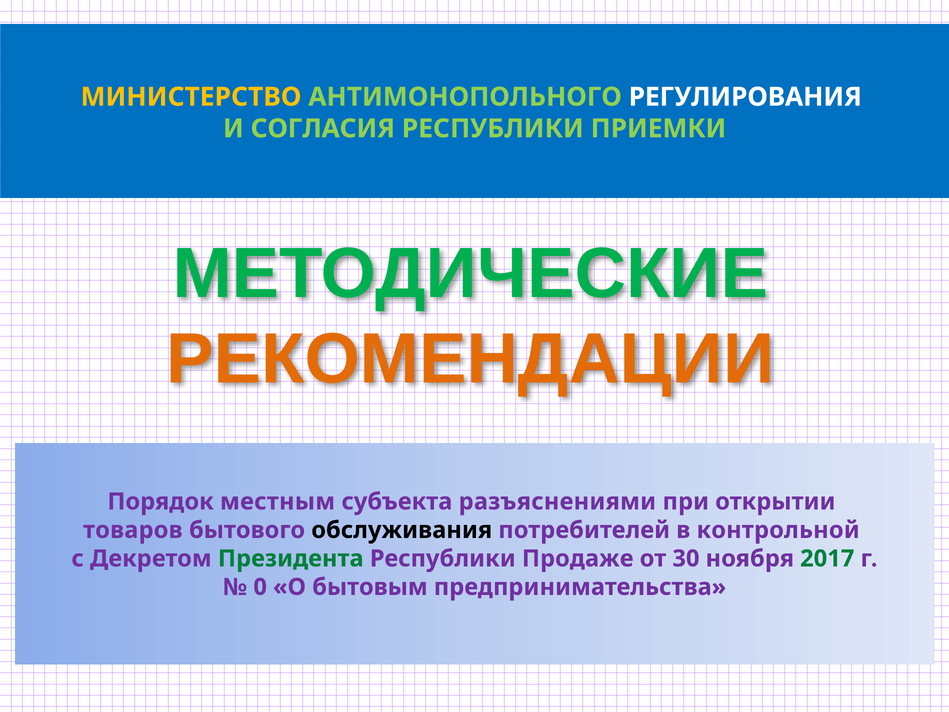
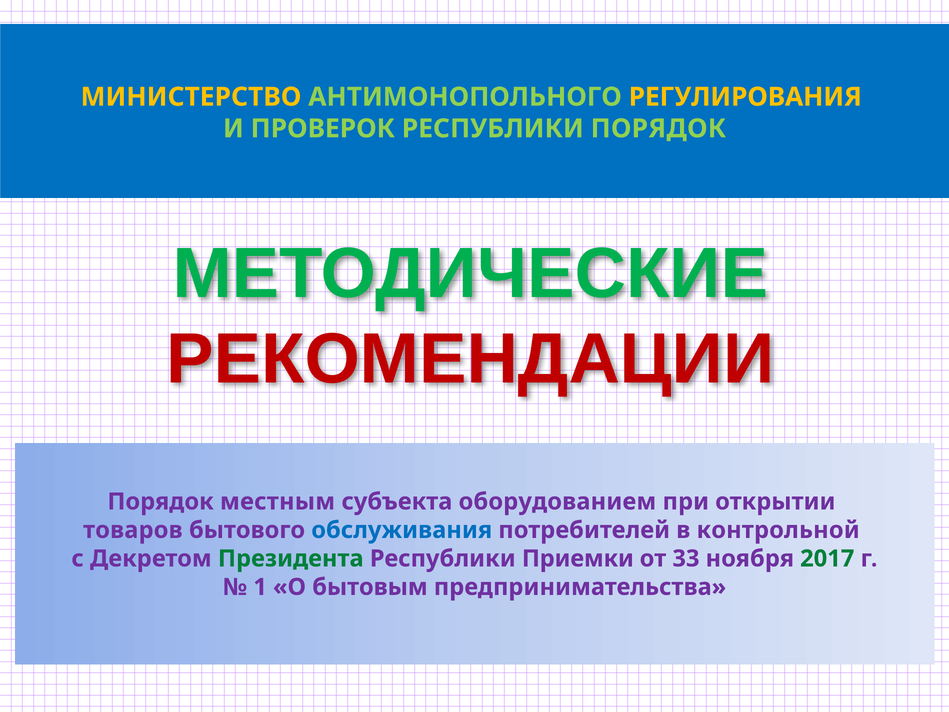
РЕГУЛИРОВАНИЯ colour: white -> yellow (745, 97)
СОГЛАСИЯ: СОГЛАСИЯ -> ПРОВЕРОК (323, 129)
РЕСПУБЛИКИ ПРИЕМКИ: ПРИЕМКИ -> ПОРЯДОК (658, 129)
РЕКОМЕНДАЦИИ colour: orange -> red (470, 359)
разъяснениями: разъяснениями -> оборудованием (557, 501)
обслуживания colour: black -> blue (402, 530)
Продаже: Продаже -> Приемки (578, 558)
30: 30 -> 33 (686, 558)
0: 0 -> 1 (260, 587)
